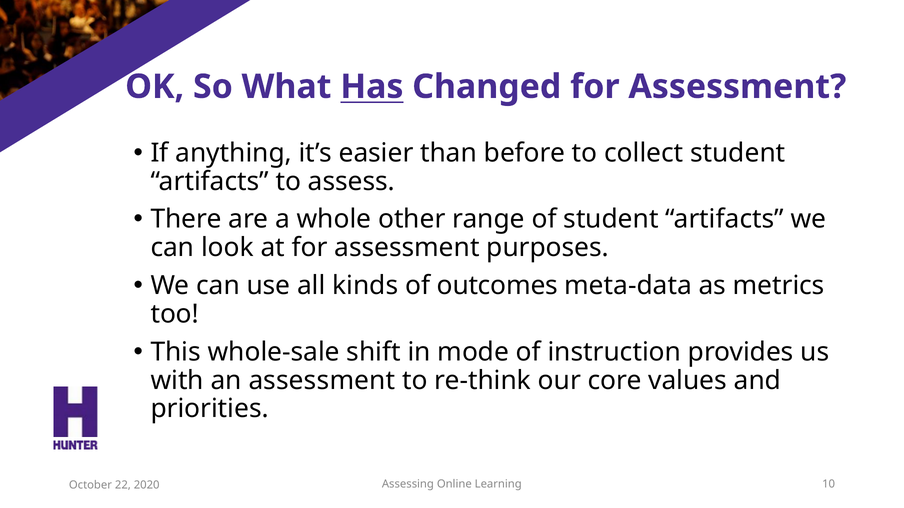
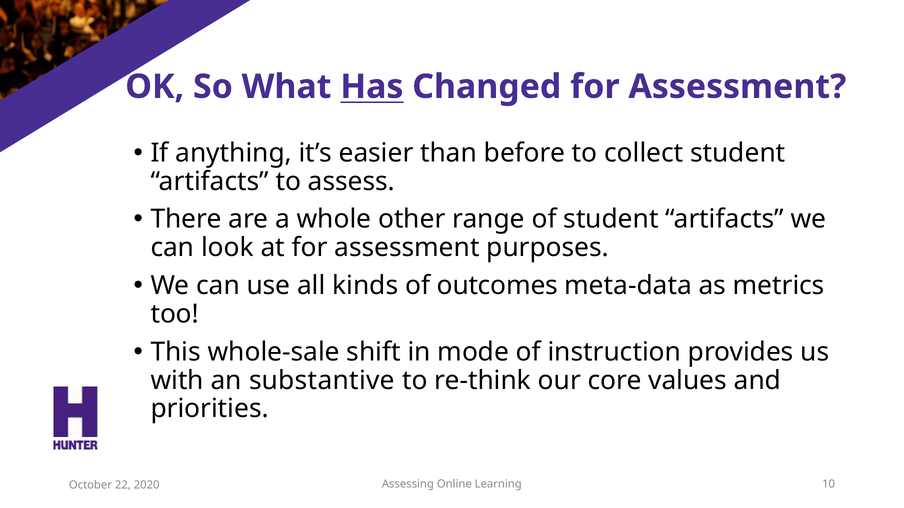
an assessment: assessment -> substantive (322, 381)
